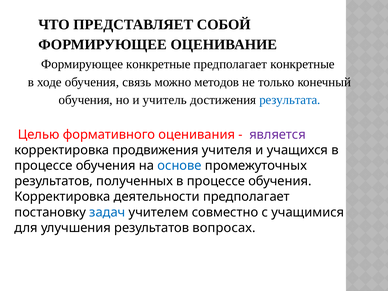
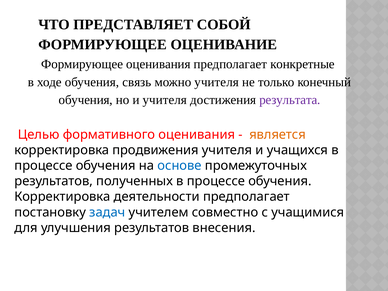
Формирующее конкретные: конкретные -> оценивания (158, 64)
можно методов: методов -> учителя (217, 82)
и учитель: учитель -> учителя (165, 100)
результата colour: blue -> purple (290, 100)
является colour: purple -> orange (278, 135)
вопросах: вопросах -> внесения (224, 228)
